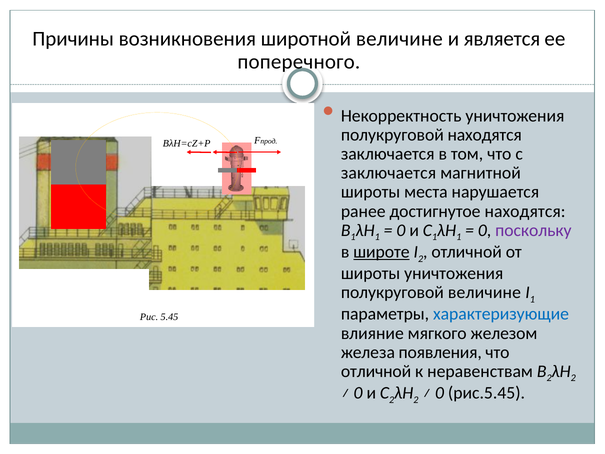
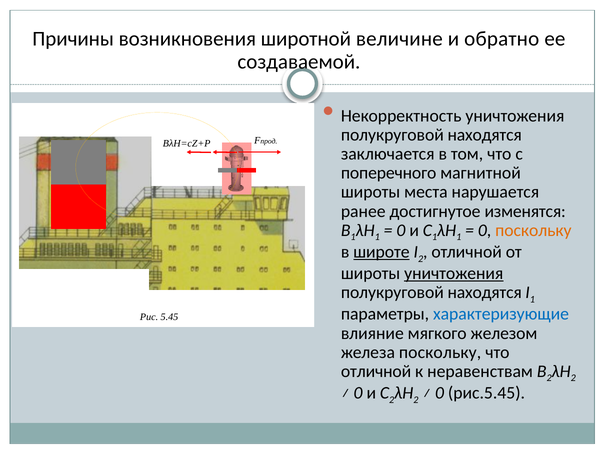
является: является -> обратно (502, 39)
поперечного: поперечного -> создаваемой (299, 62)
заключается: заключается -> поперечного (389, 173)
достигнутое находятся: находятся -> изменятся (525, 211)
поскольку colour: purple -> orange (533, 230)
уничтожения underline: none -> present (454, 273)
величине: величине -> находятся (485, 292)
железа появления: появления -> поскольку (440, 352)
